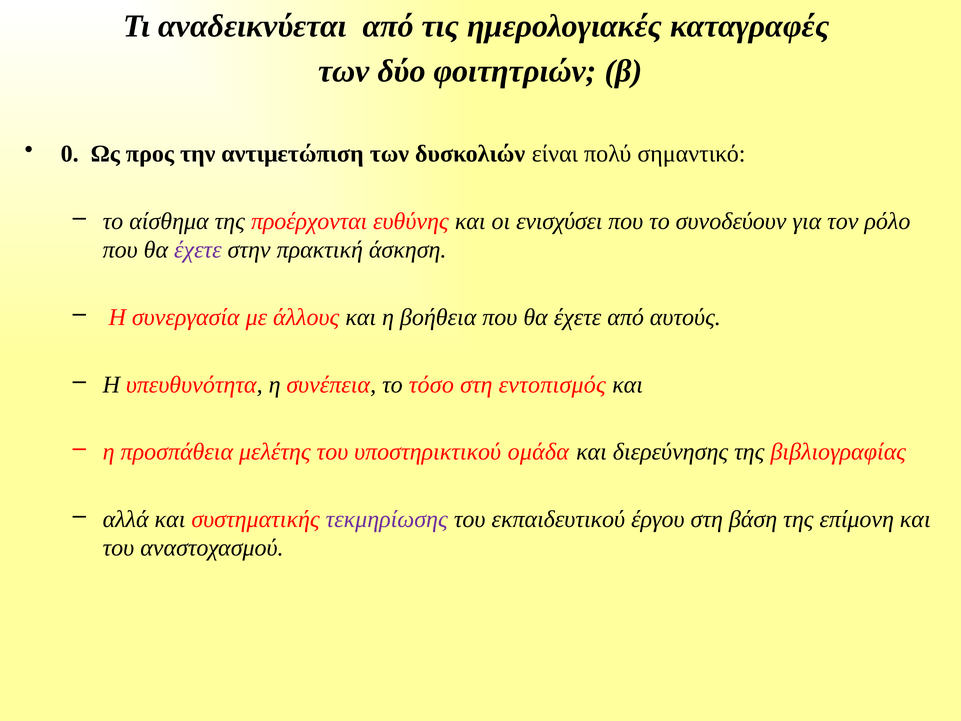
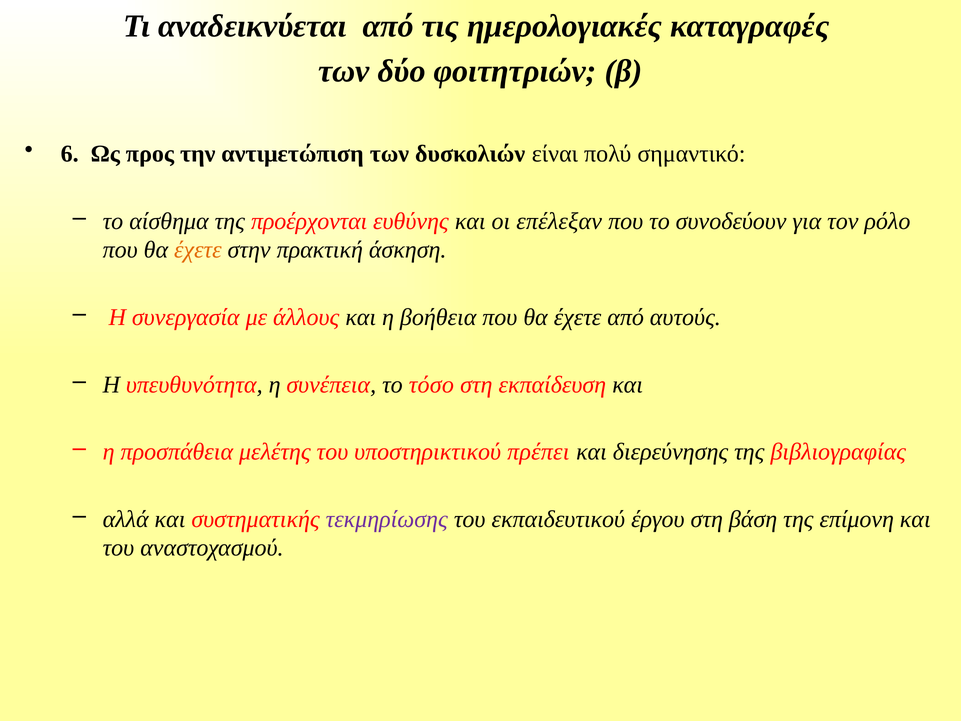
0: 0 -> 6 (70, 154)
ενισχύσει: ενισχύσει -> επέλεξαν (559, 221)
έχετε colour: purple -> orange (198, 250)
εντοπισμός: εντοπισμός -> εκπαίδευση (552, 384)
ομάδα: ομάδα -> πρέπει (538, 452)
